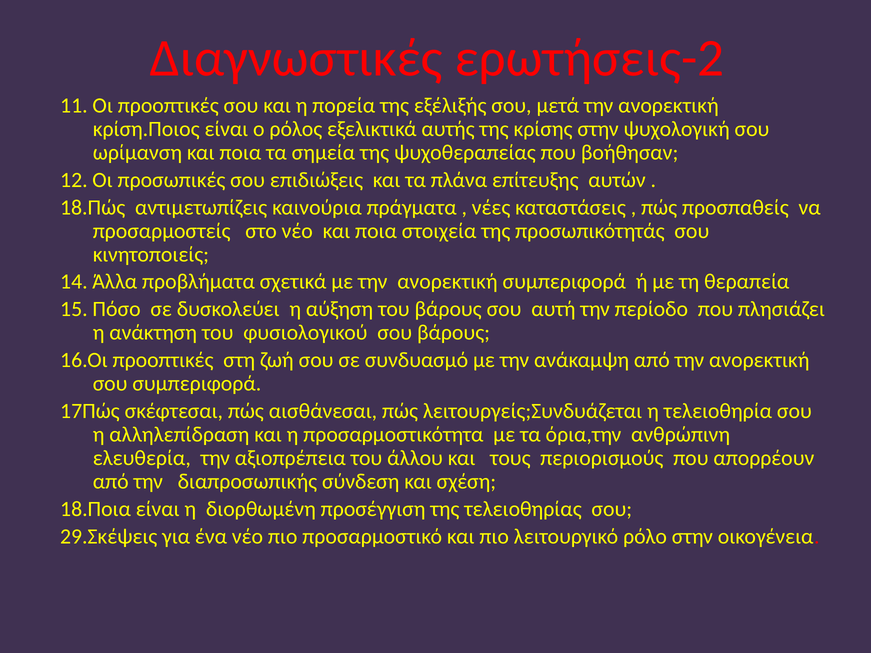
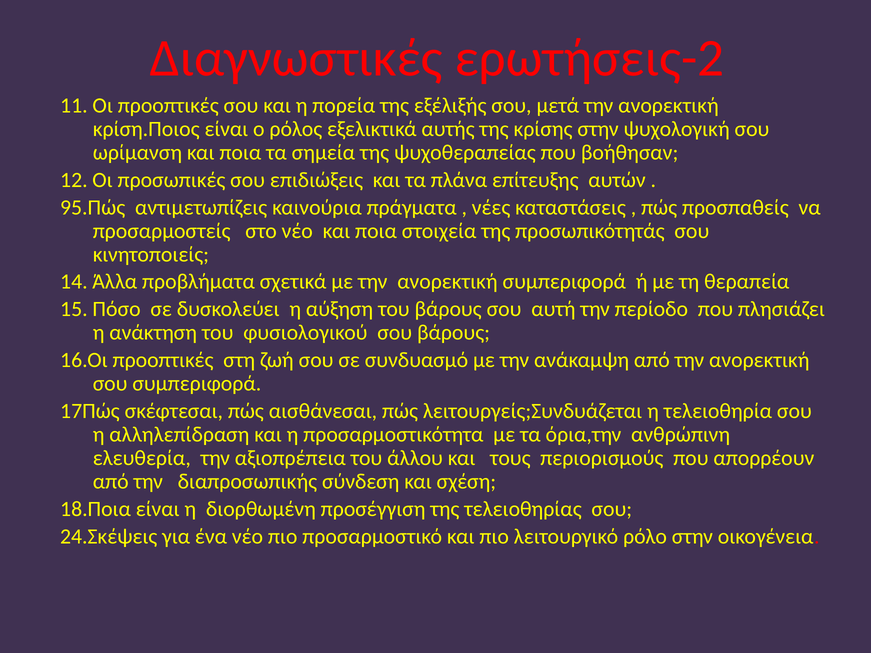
18.Πώς: 18.Πώς -> 95.Πώς (93, 207)
29.Σκέψεις: 29.Σκέψεις -> 24.Σκέψεις (109, 537)
